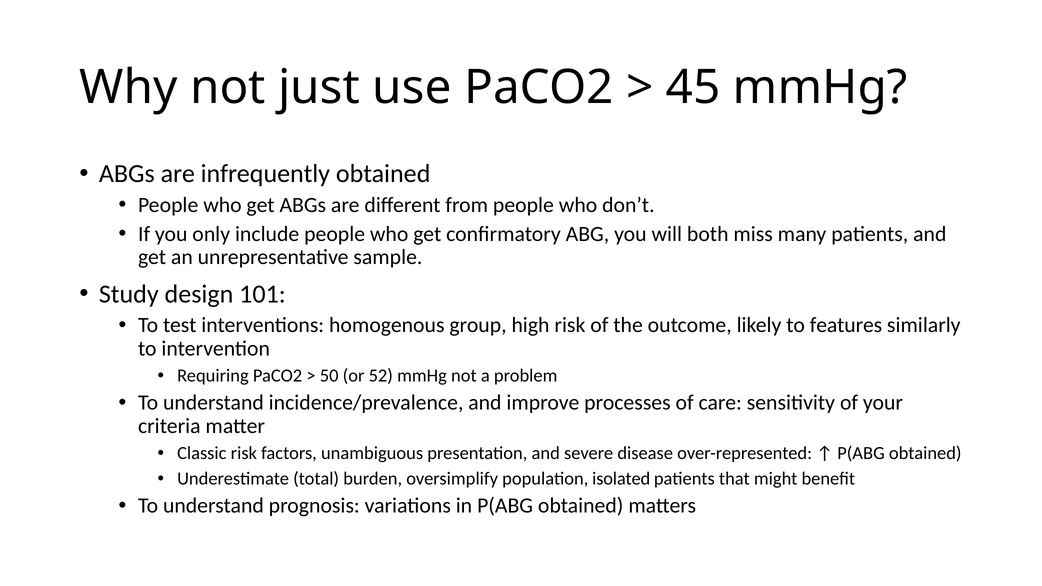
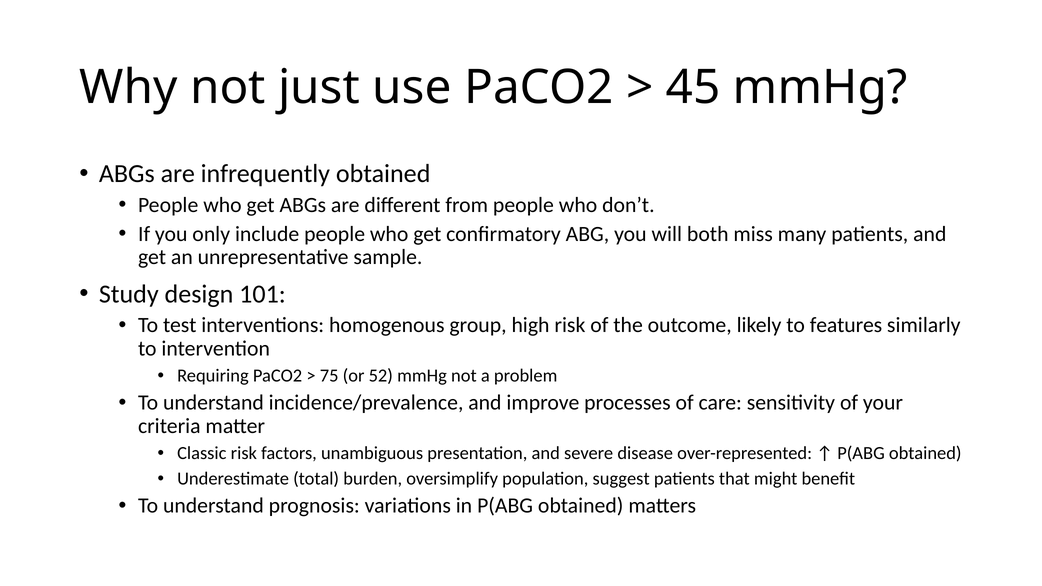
50: 50 -> 75 (329, 376)
isolated: isolated -> suggest (621, 479)
